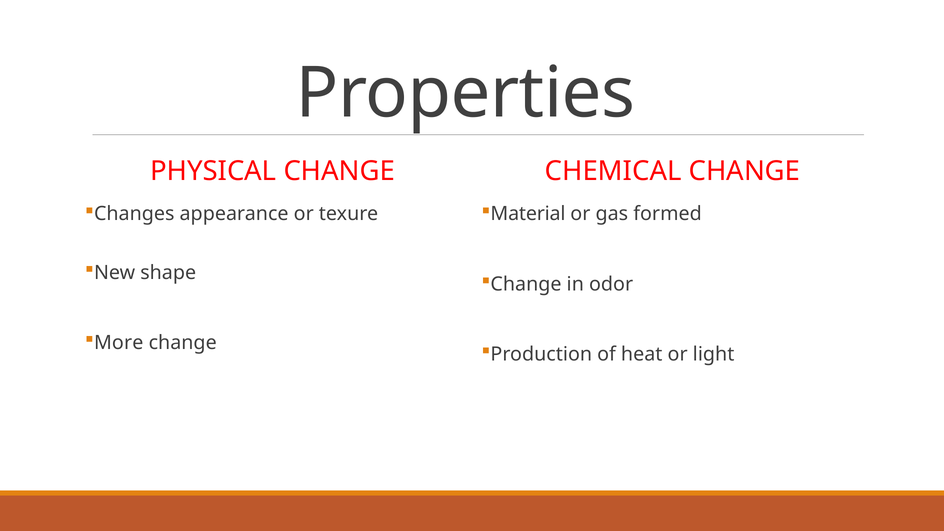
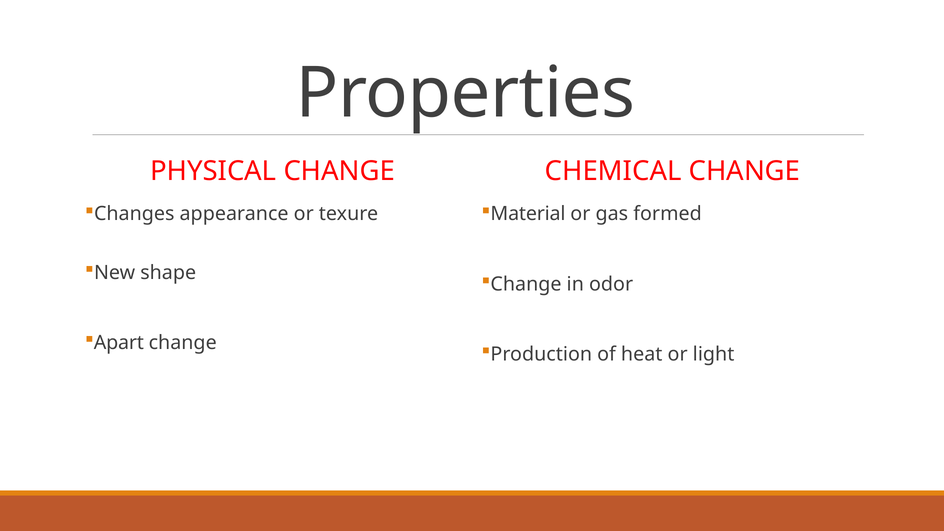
More: More -> Apart (119, 343)
